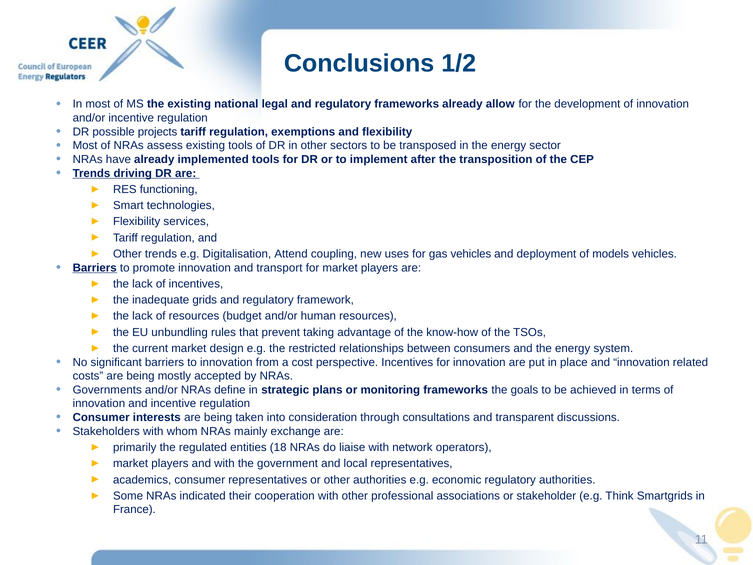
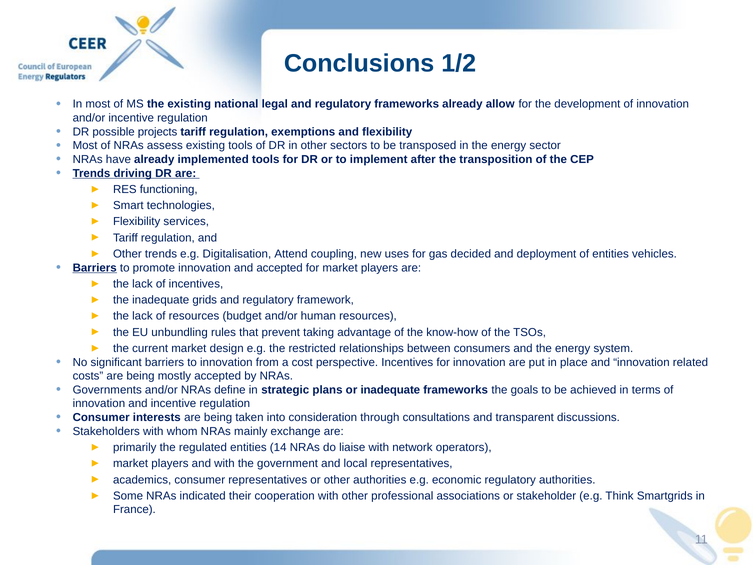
gas vehicles: vehicles -> decided (471, 254)
of models: models -> entities (611, 254)
and transport: transport -> accepted (280, 268)
or monitoring: monitoring -> inadequate (390, 390)
18: 18 -> 14 (278, 447)
